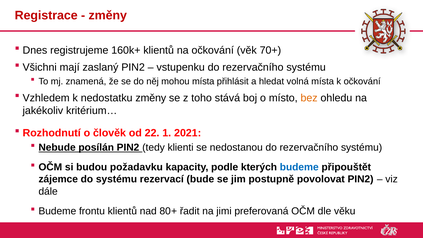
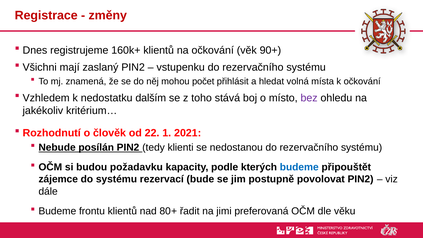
70+: 70+ -> 90+ (270, 50)
mohou místa: místa -> počet (203, 81)
nedostatku změny: změny -> dalším (151, 98)
bez colour: orange -> purple (309, 98)
